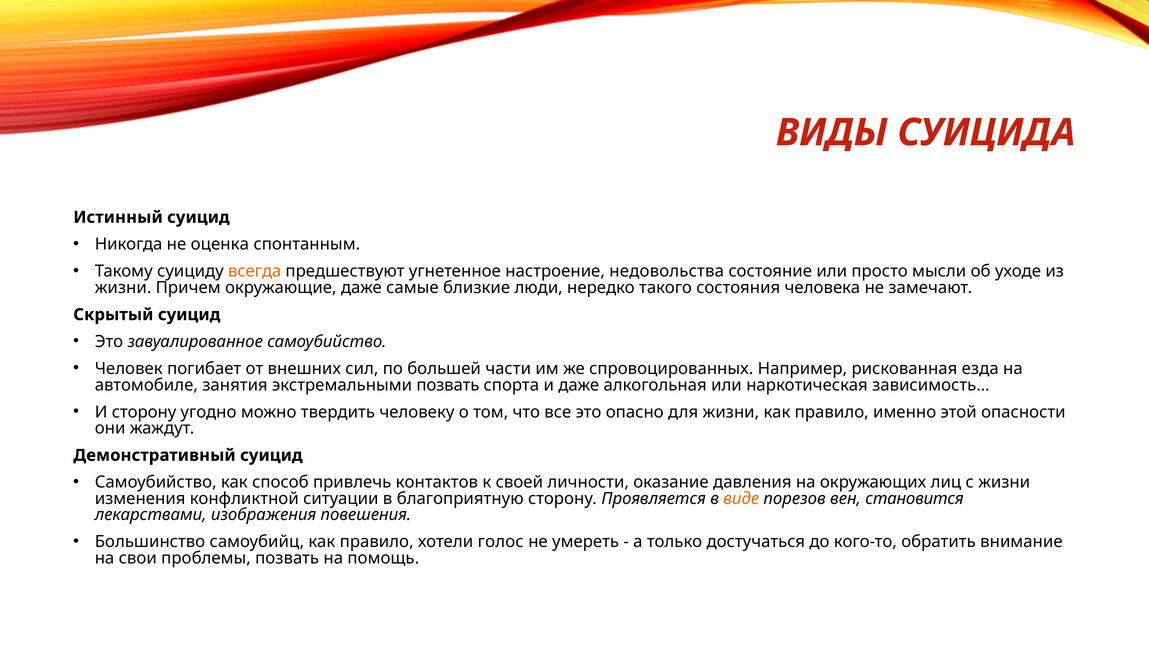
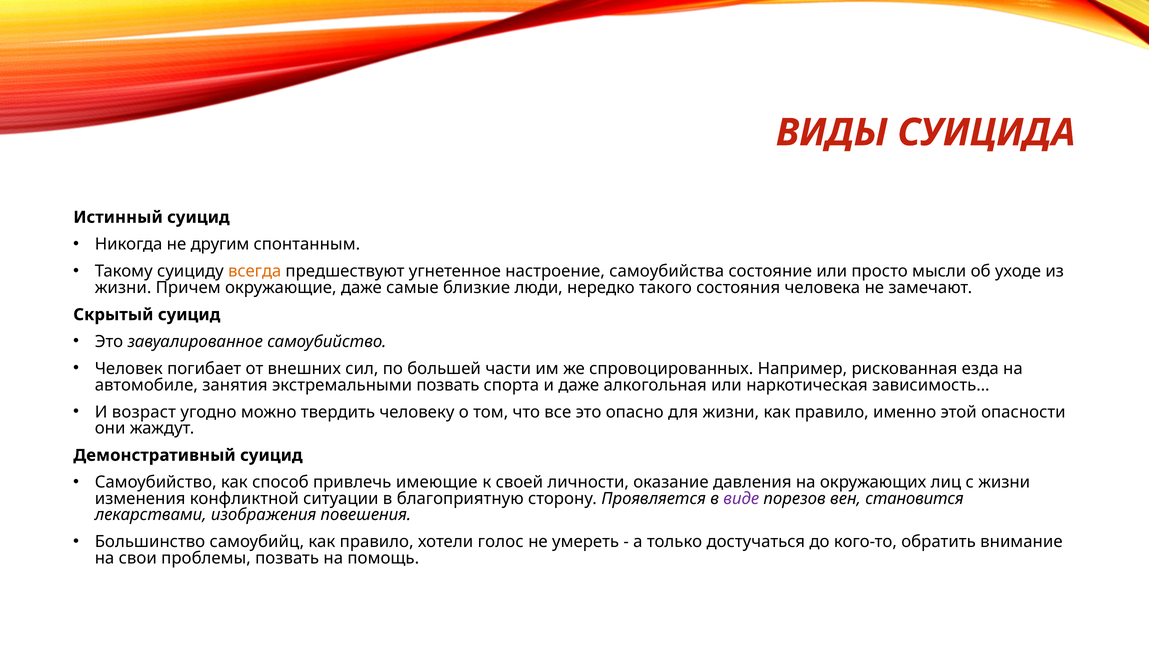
оценка: оценка -> другим (220, 244)
недовольства: недовольства -> самоубийства (667, 271)
И сторону: сторону -> возраст (144, 412)
контактов: контактов -> имеющие (437, 483)
виде colour: orange -> purple (741, 499)
